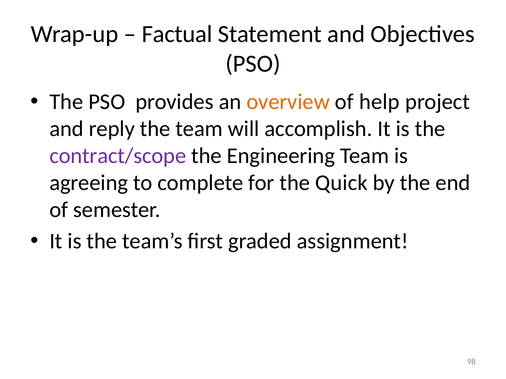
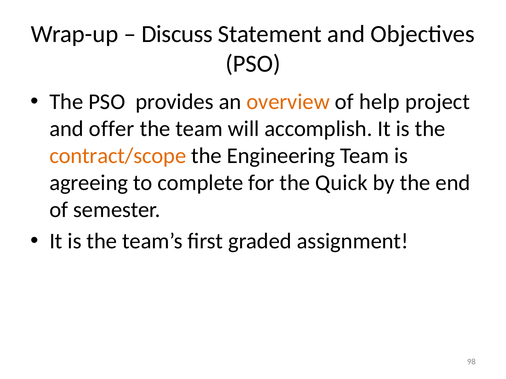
Factual: Factual -> Discuss (177, 34)
reply: reply -> offer (112, 129)
contract/scope colour: purple -> orange (118, 156)
